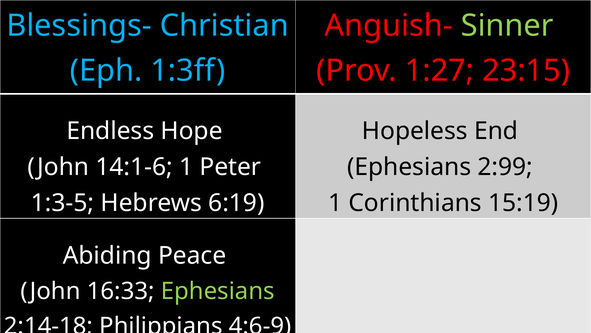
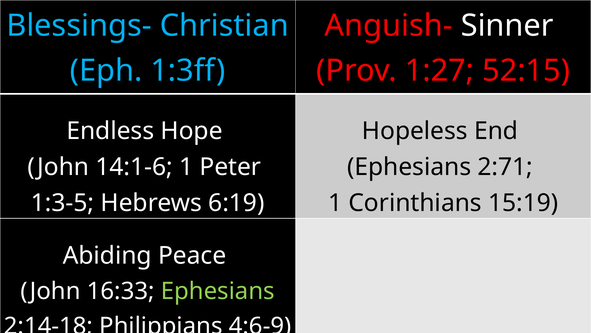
Sinner colour: light green -> white (507, 26)
23:15: 23:15 -> 52:15 (526, 71)
2:99: 2:99 -> 2:71 (505, 167)
